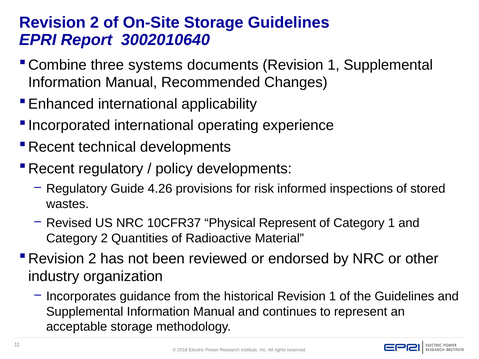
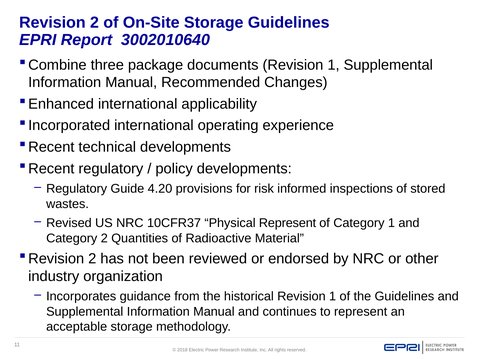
systems: systems -> package (156, 65)
4.26: 4.26 -> 4.20 (160, 189)
